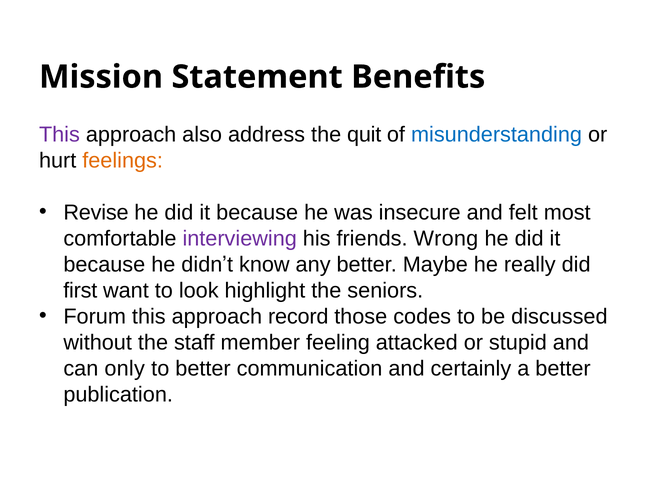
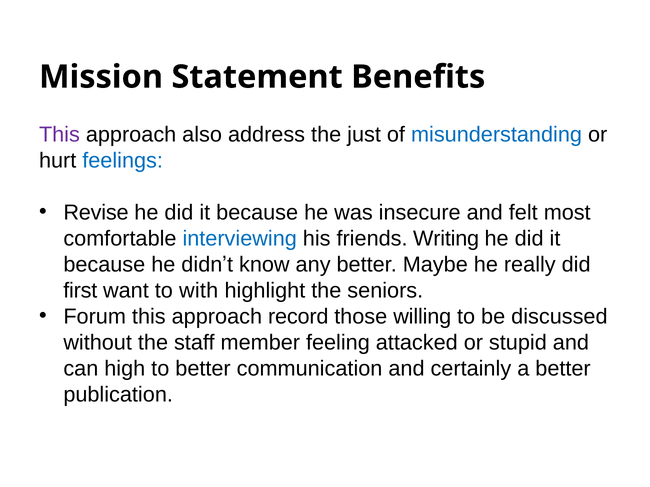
quit: quit -> just (364, 135)
feelings colour: orange -> blue (123, 161)
interviewing colour: purple -> blue (240, 239)
Wrong: Wrong -> Writing (446, 239)
look: look -> with (199, 291)
codes: codes -> willing (422, 317)
only: only -> high (125, 369)
